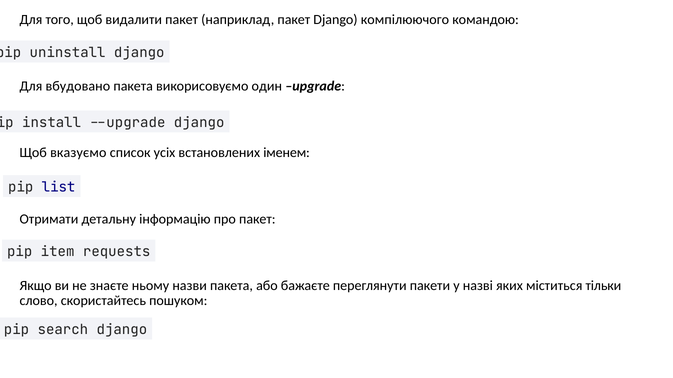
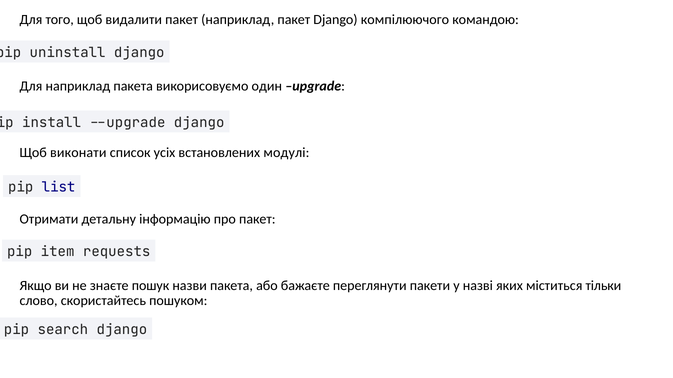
Для вбудовано: вбудовано -> наприклад (78, 86)
вказуємо: вказуємо -> виконати (78, 153)
іменем: іменем -> модулі (286, 153)
ньому: ньому -> пошук (151, 286)
